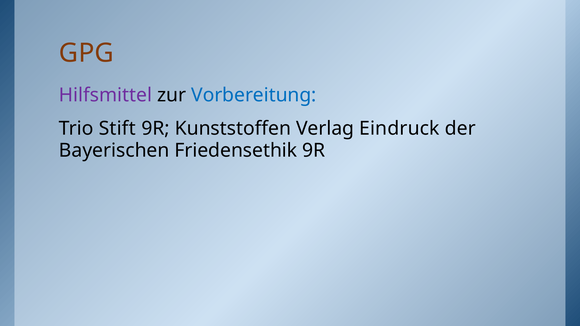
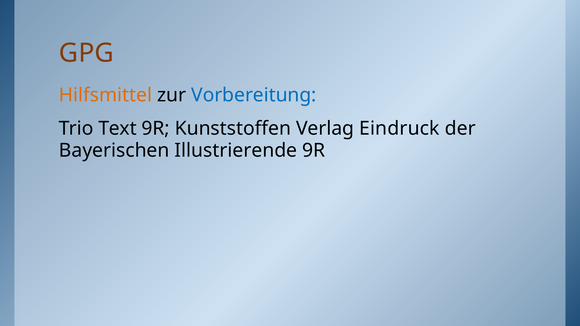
Hilfsmittel colour: purple -> orange (106, 95)
Stift: Stift -> Text (118, 128)
Friedensethik: Friedensethik -> Illustrierende (236, 150)
